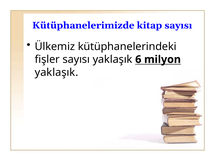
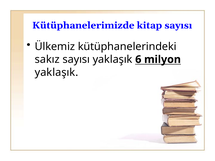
fişler: fişler -> sakız (47, 60)
